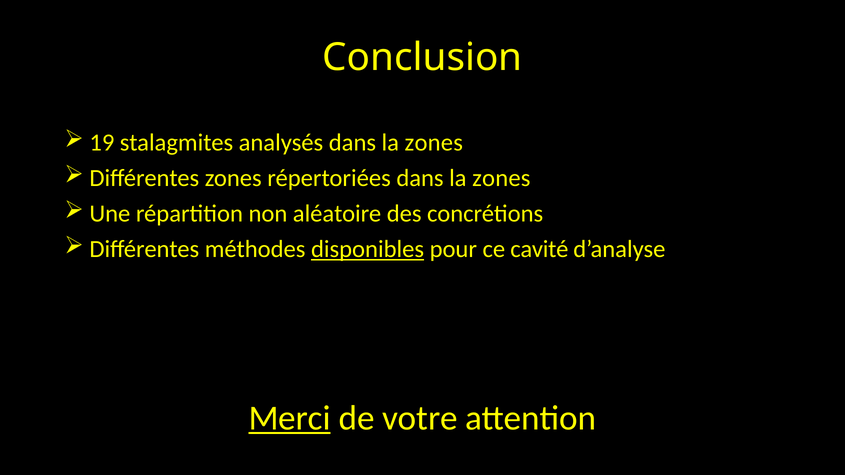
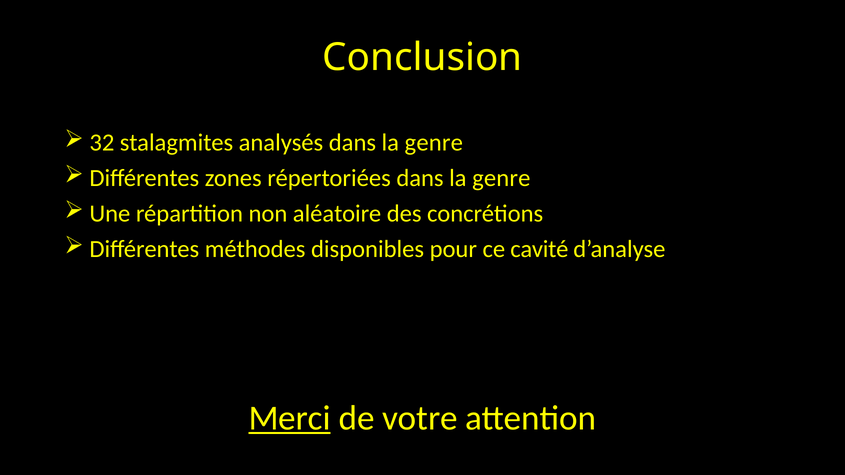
19: 19 -> 32 (102, 143)
analysés dans la zones: zones -> genre (434, 143)
répertoriées dans la zones: zones -> genre (501, 178)
disponibles underline: present -> none (368, 249)
